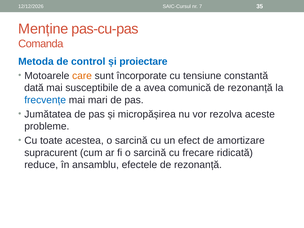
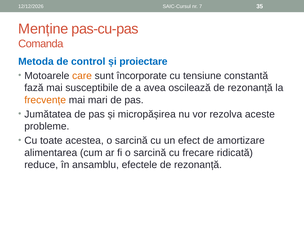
dată: dată -> fază (34, 88)
comunică: comunică -> oscilează (190, 88)
frecvențe colour: blue -> orange (45, 100)
supracurent: supracurent -> alimentarea (51, 153)
